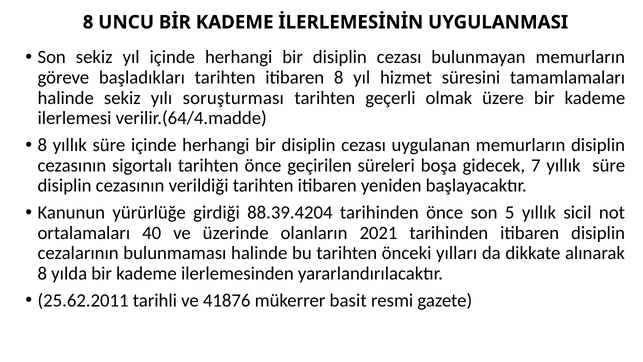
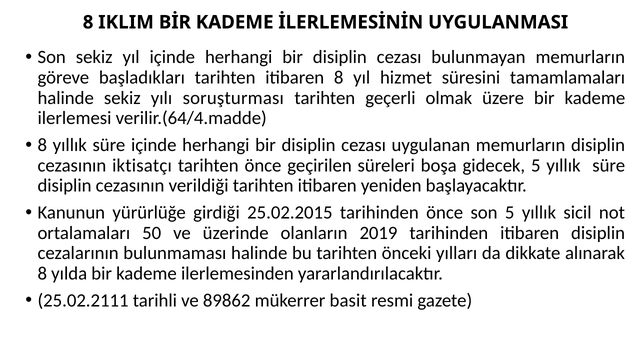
UNCU: UNCU -> IKLIM (126, 22)
sigortalı: sigortalı -> iktisatçı (142, 165)
gidecek 7: 7 -> 5 (536, 165)
88.39.4204: 88.39.4204 -> 25.02.2015 (290, 212)
40: 40 -> 50 (152, 233)
2021: 2021 -> 2019 (378, 233)
25.62.2011: 25.62.2011 -> 25.02.2111 (83, 300)
41876: 41876 -> 89862 (227, 300)
